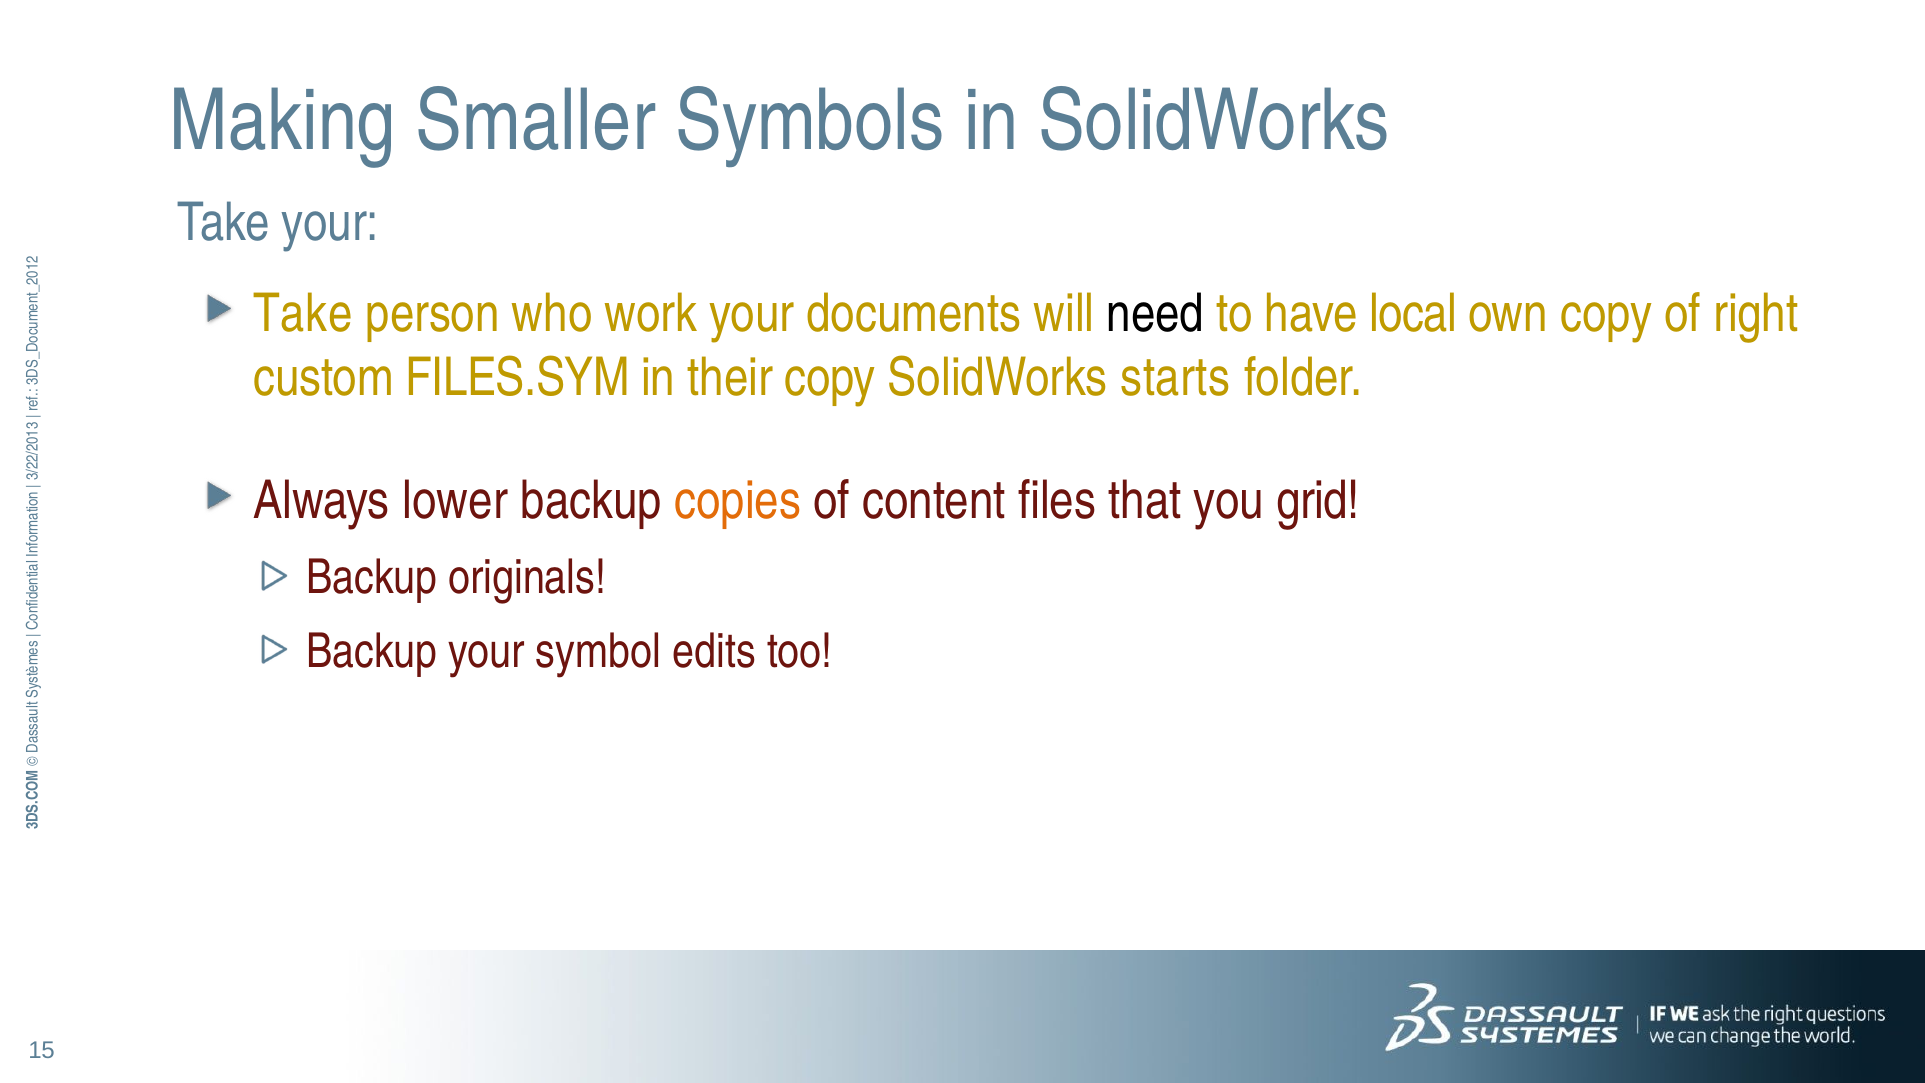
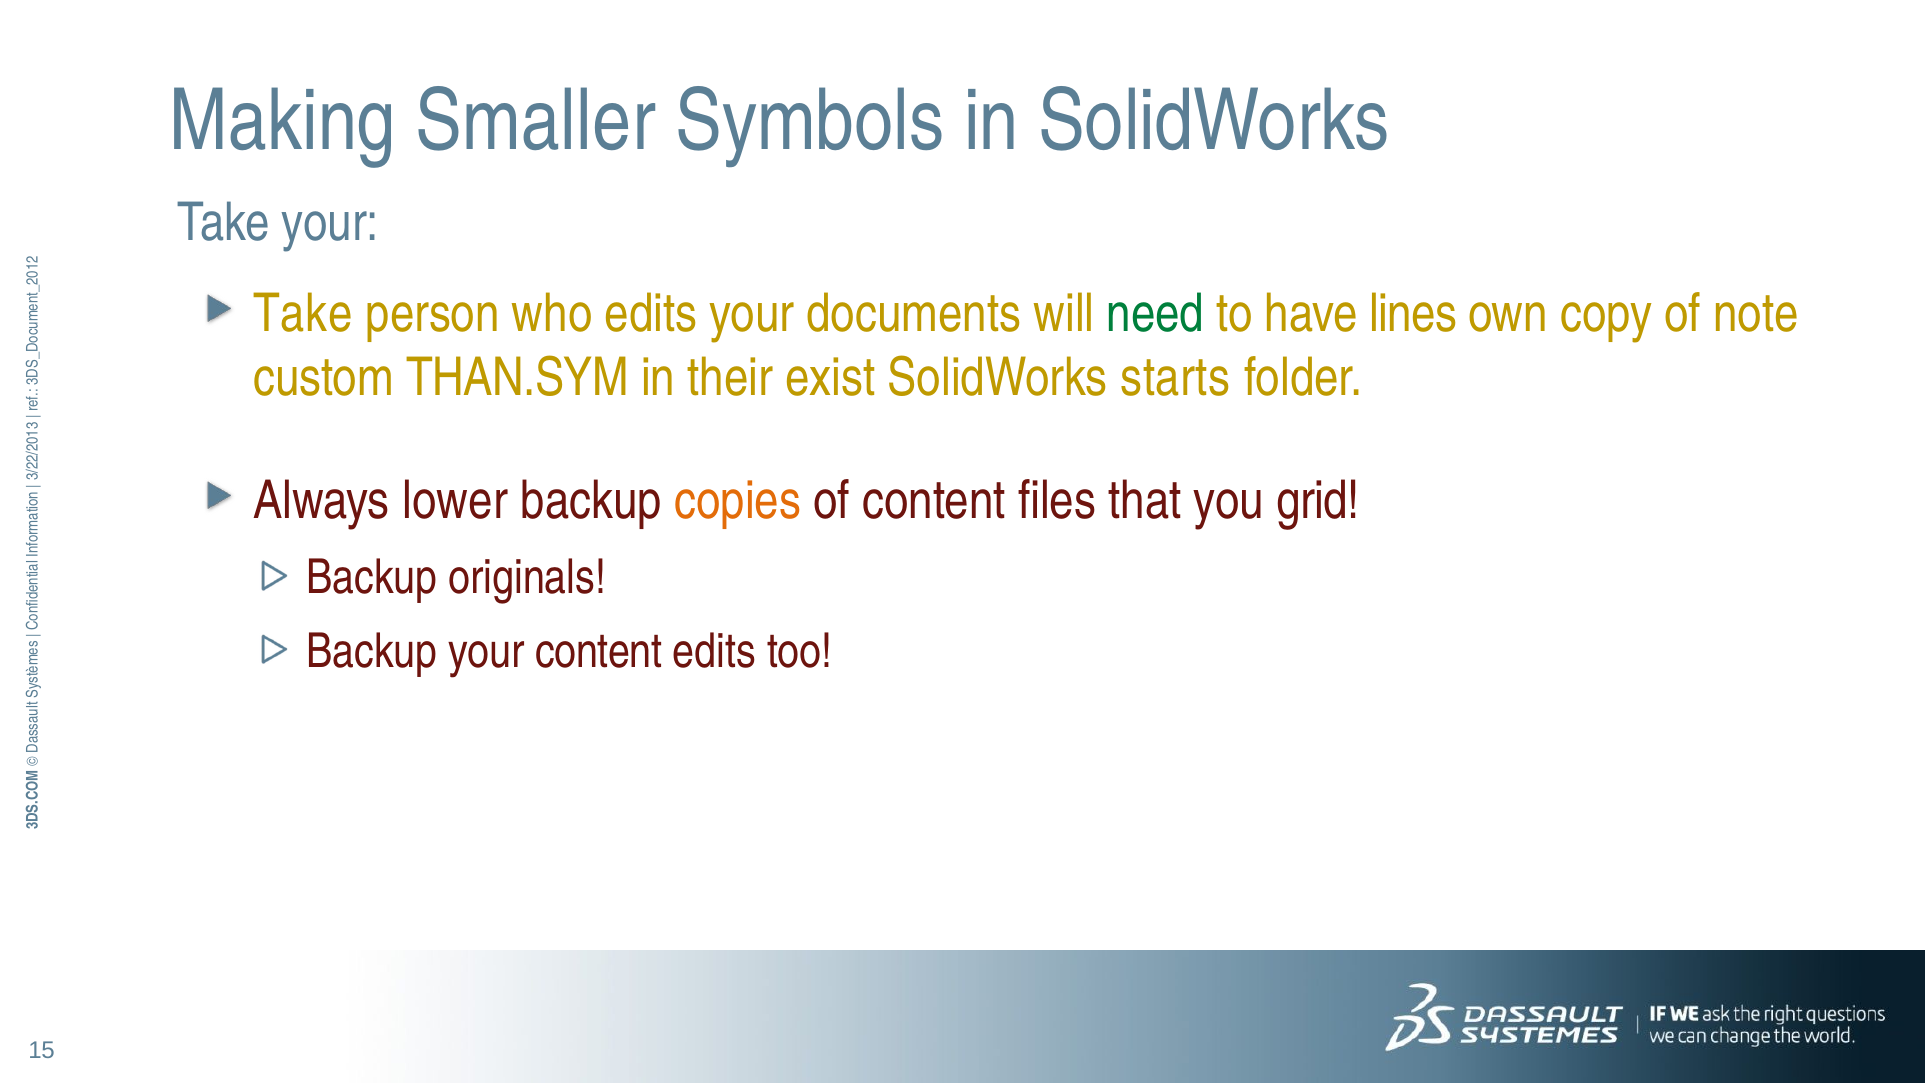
who work: work -> edits (651, 314)
need colour: black -> green (1156, 314)
local: local -> lines (1413, 314)
right: right -> note (1756, 314)
FILES.SYM: FILES.SYM -> THAN.SYM (518, 378)
their copy: copy -> exist (830, 378)
your symbol: symbol -> content (599, 651)
